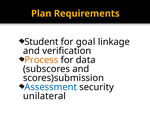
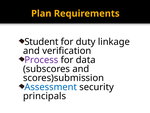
goal: goal -> duty (86, 42)
Process colour: orange -> purple (41, 60)
unilateral: unilateral -> principals (45, 96)
